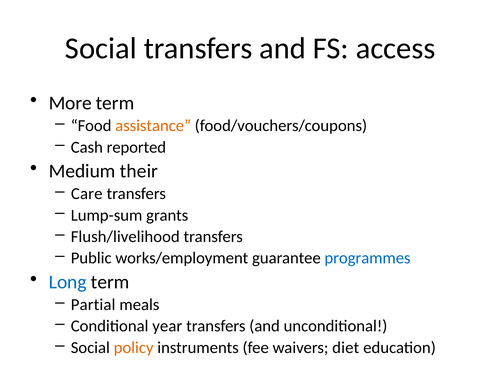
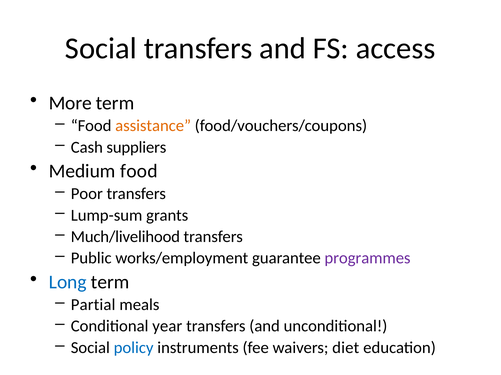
reported: reported -> suppliers (136, 147)
Medium their: their -> food (139, 171)
Care: Care -> Poor (87, 194)
Flush/livelihood: Flush/livelihood -> Much/livelihood (125, 237)
programmes colour: blue -> purple (368, 259)
policy colour: orange -> blue (134, 348)
